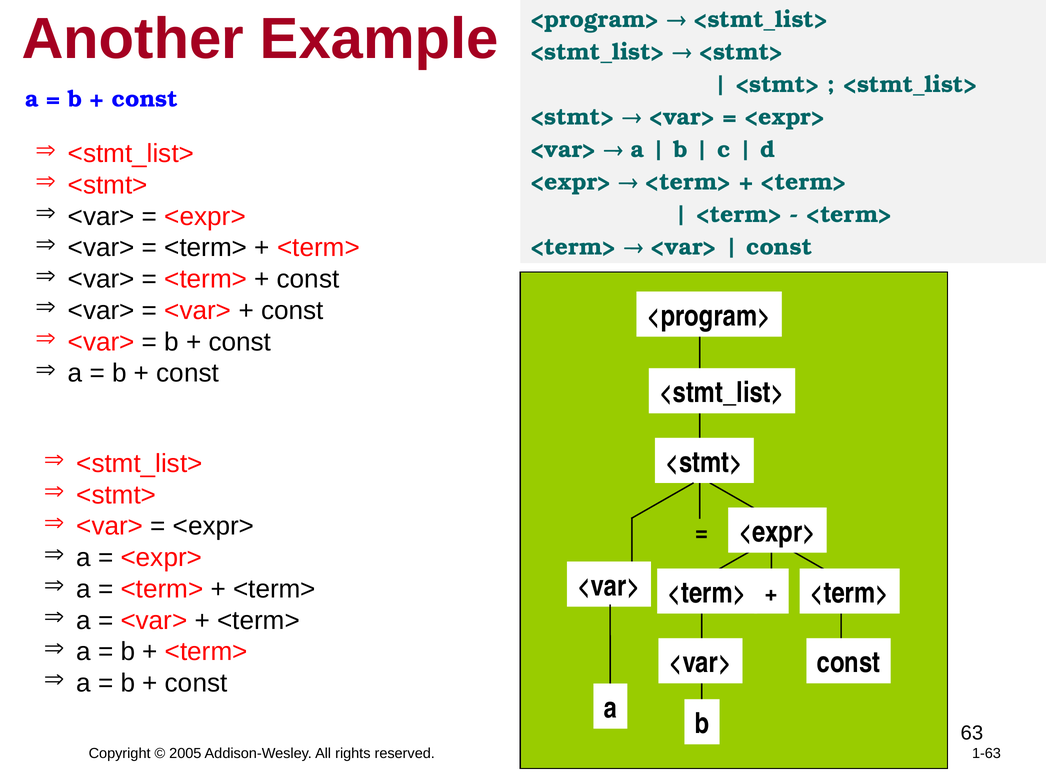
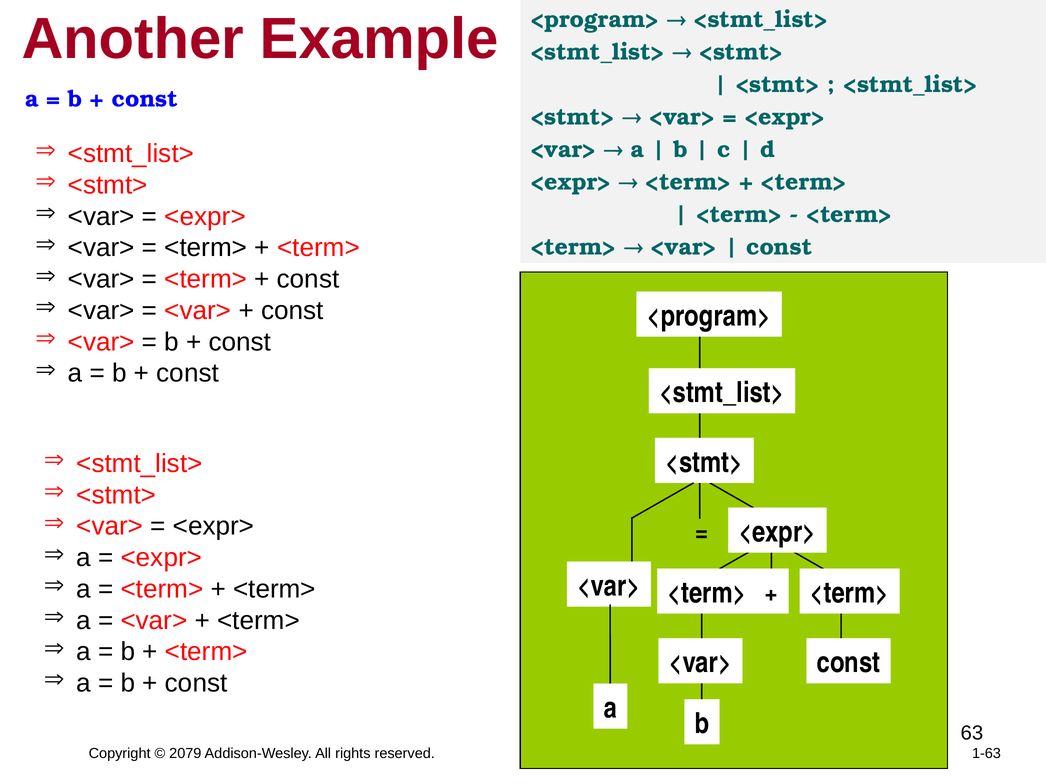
2005: 2005 -> 2079 (185, 754)
